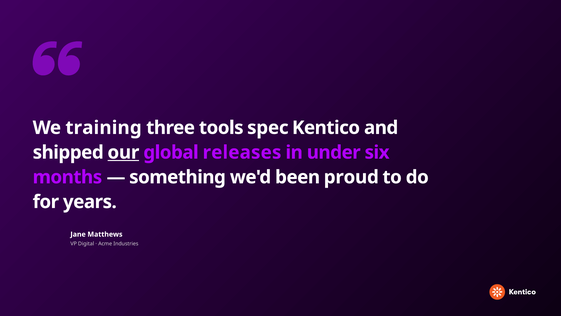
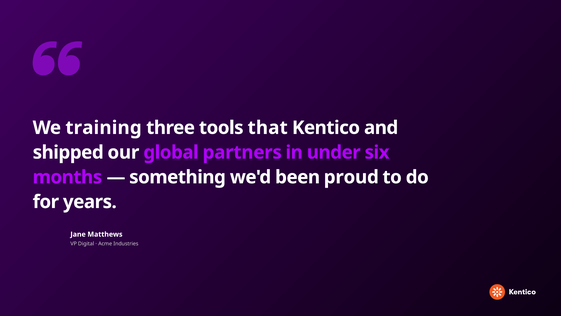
spec: spec -> that (268, 128)
our underline: present -> none (123, 152)
releases: releases -> partners (242, 152)
